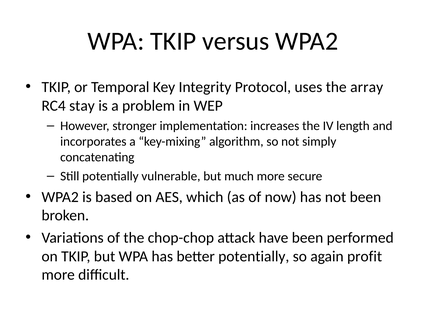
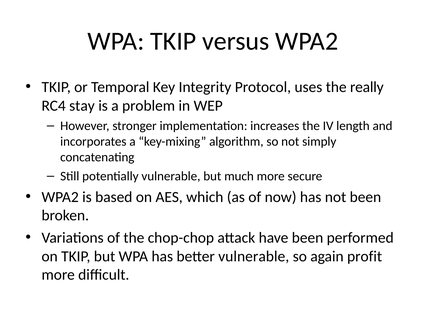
array: array -> really (367, 87)
better potentially: potentially -> vulnerable (254, 256)
